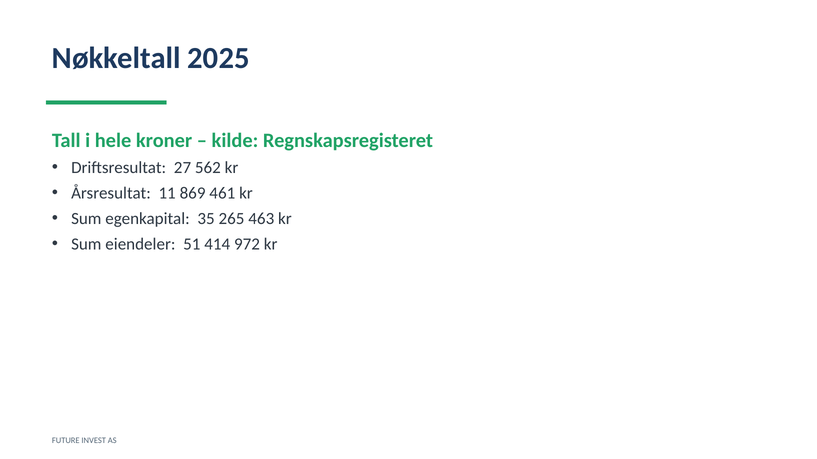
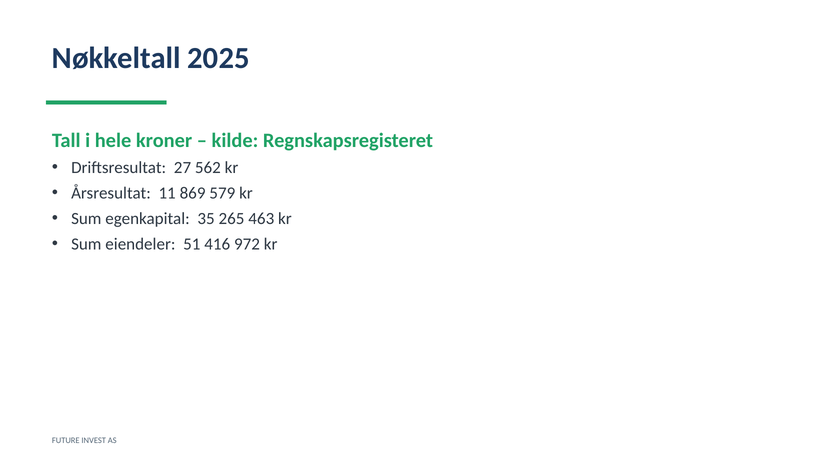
461: 461 -> 579 (222, 194)
414: 414 -> 416 (217, 245)
